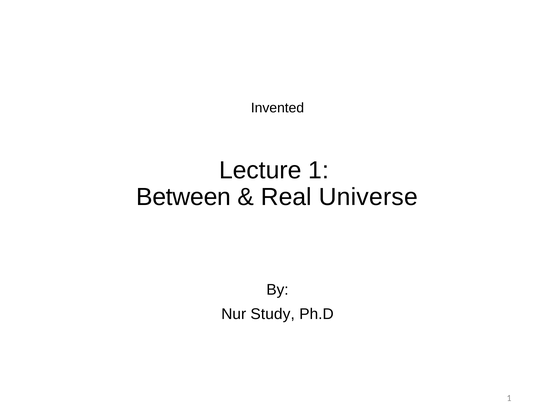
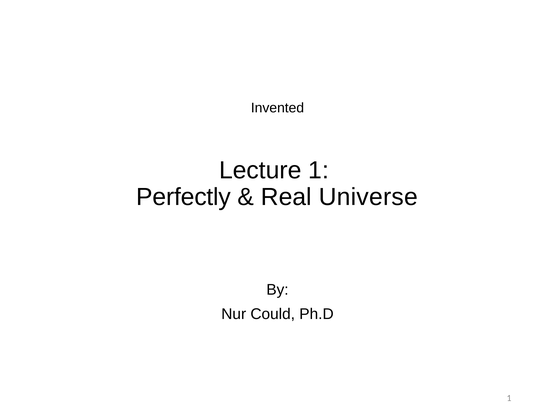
Between: Between -> Perfectly (184, 197)
Study: Study -> Could (273, 314)
